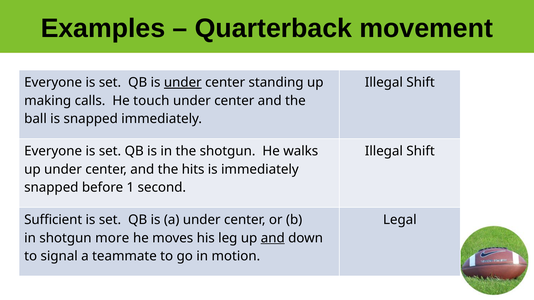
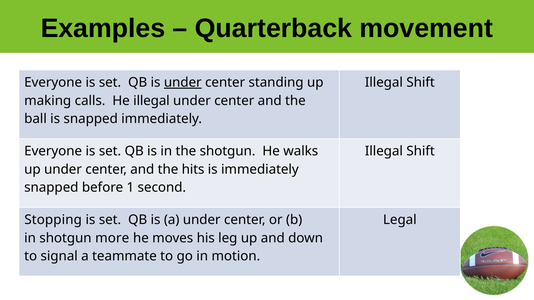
He touch: touch -> illegal (151, 101)
Sufficient: Sufficient -> Stopping (53, 220)
and underline: present -> none (273, 238)
